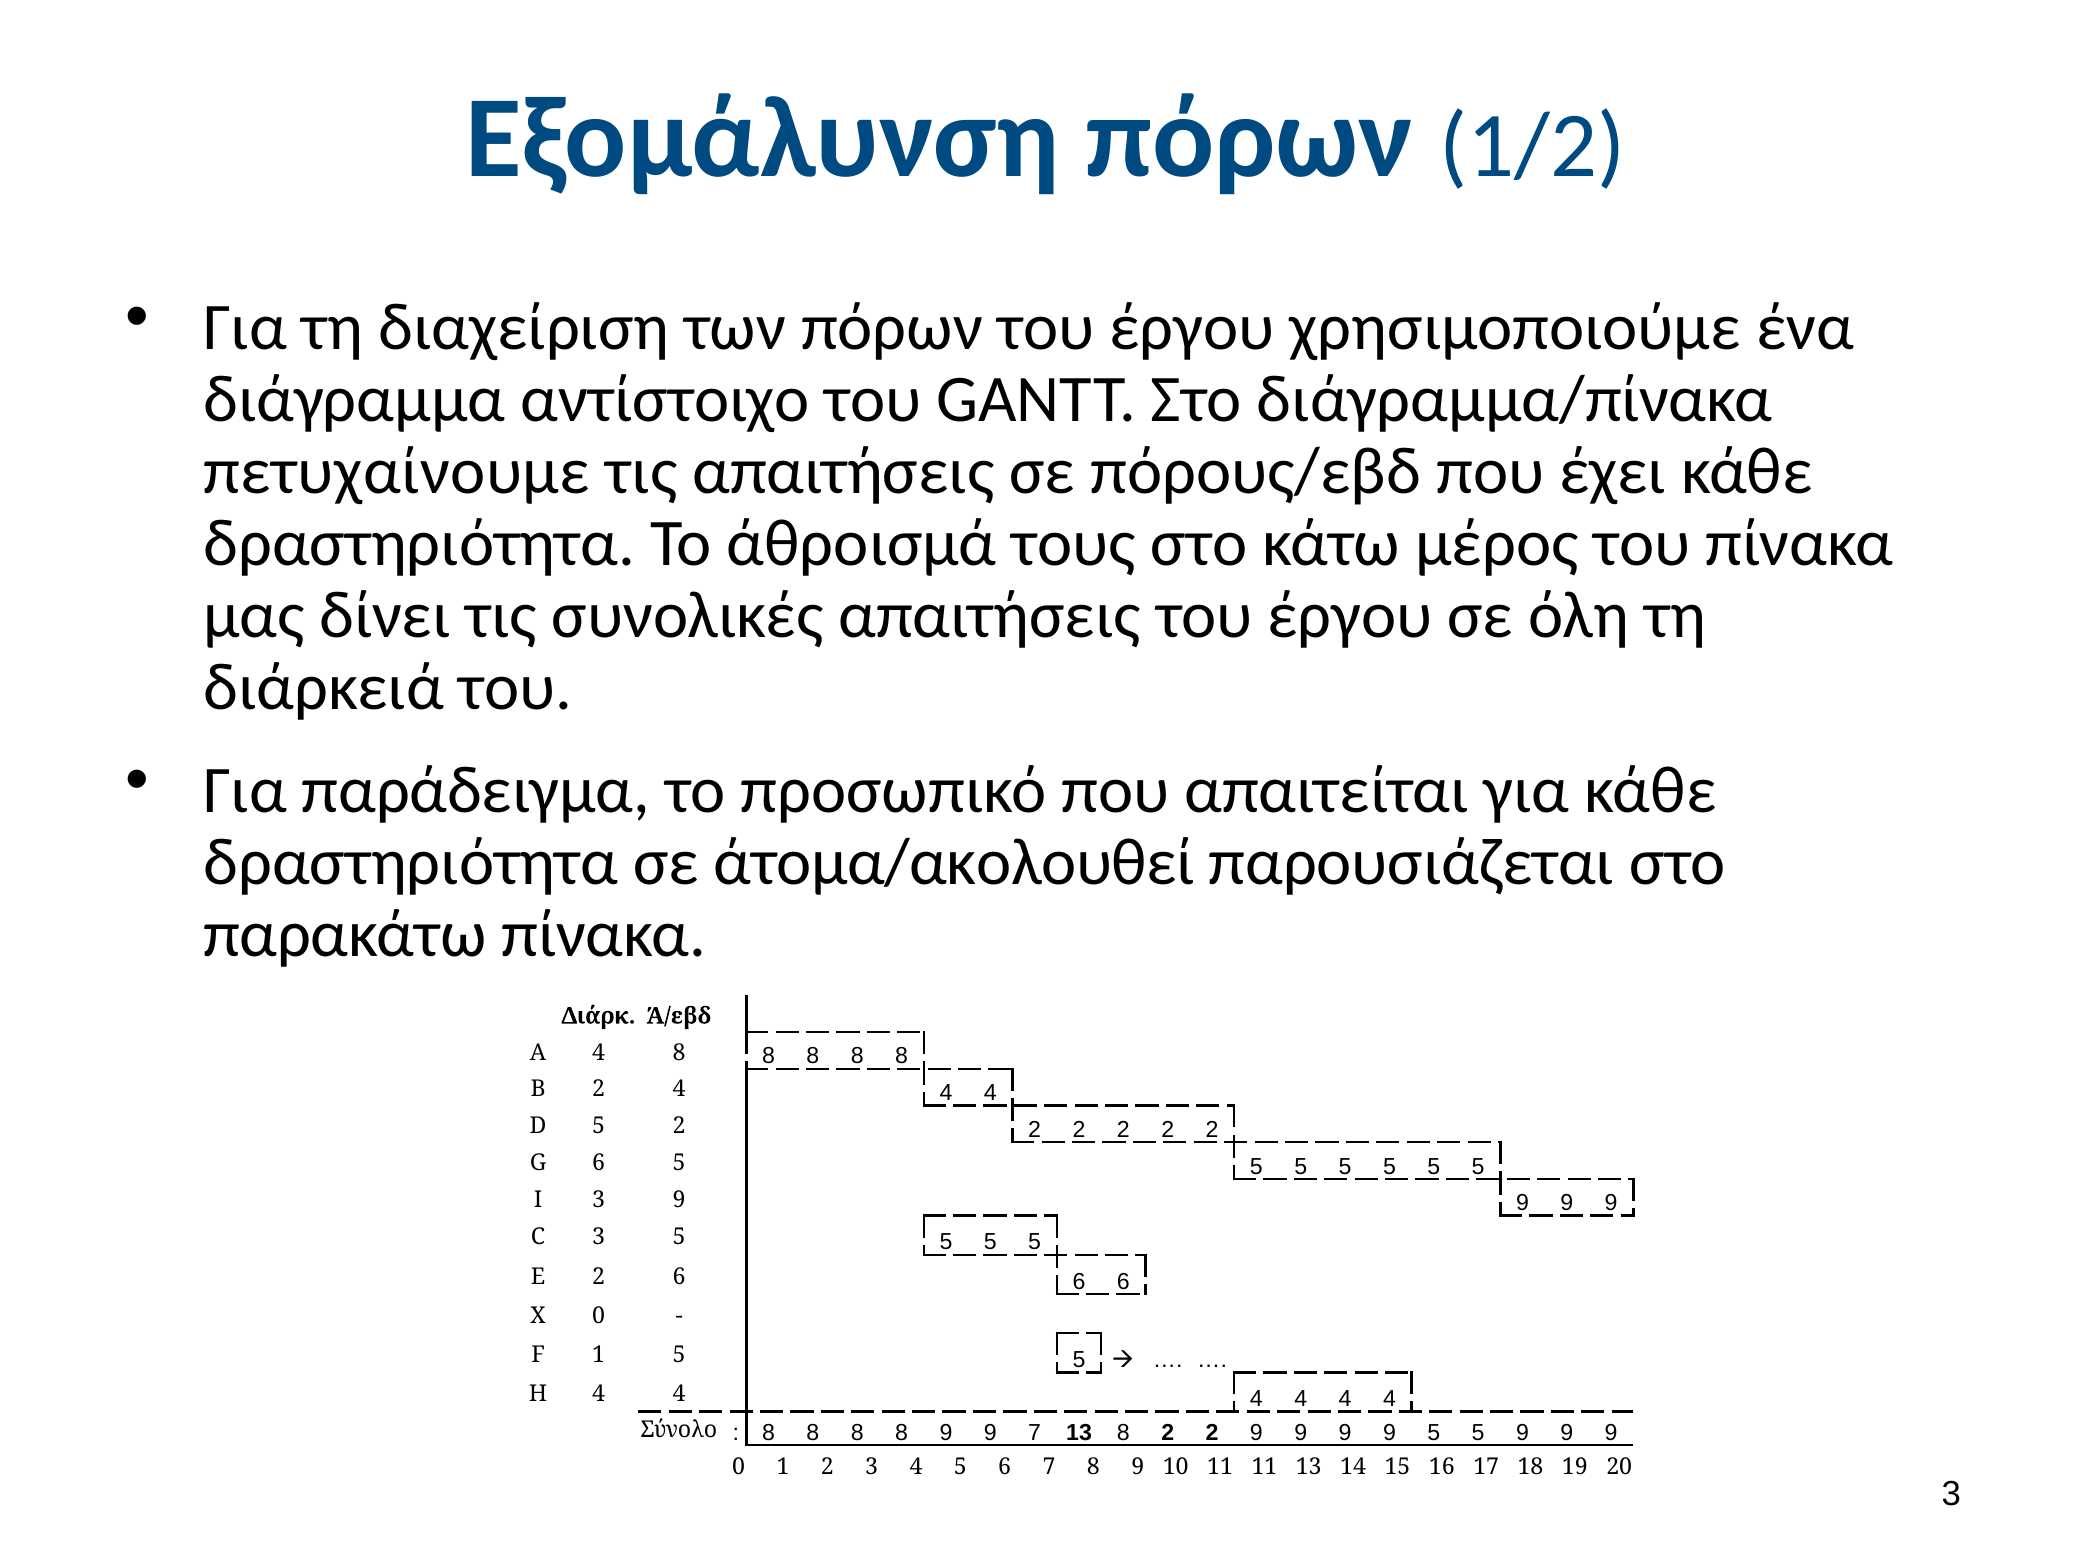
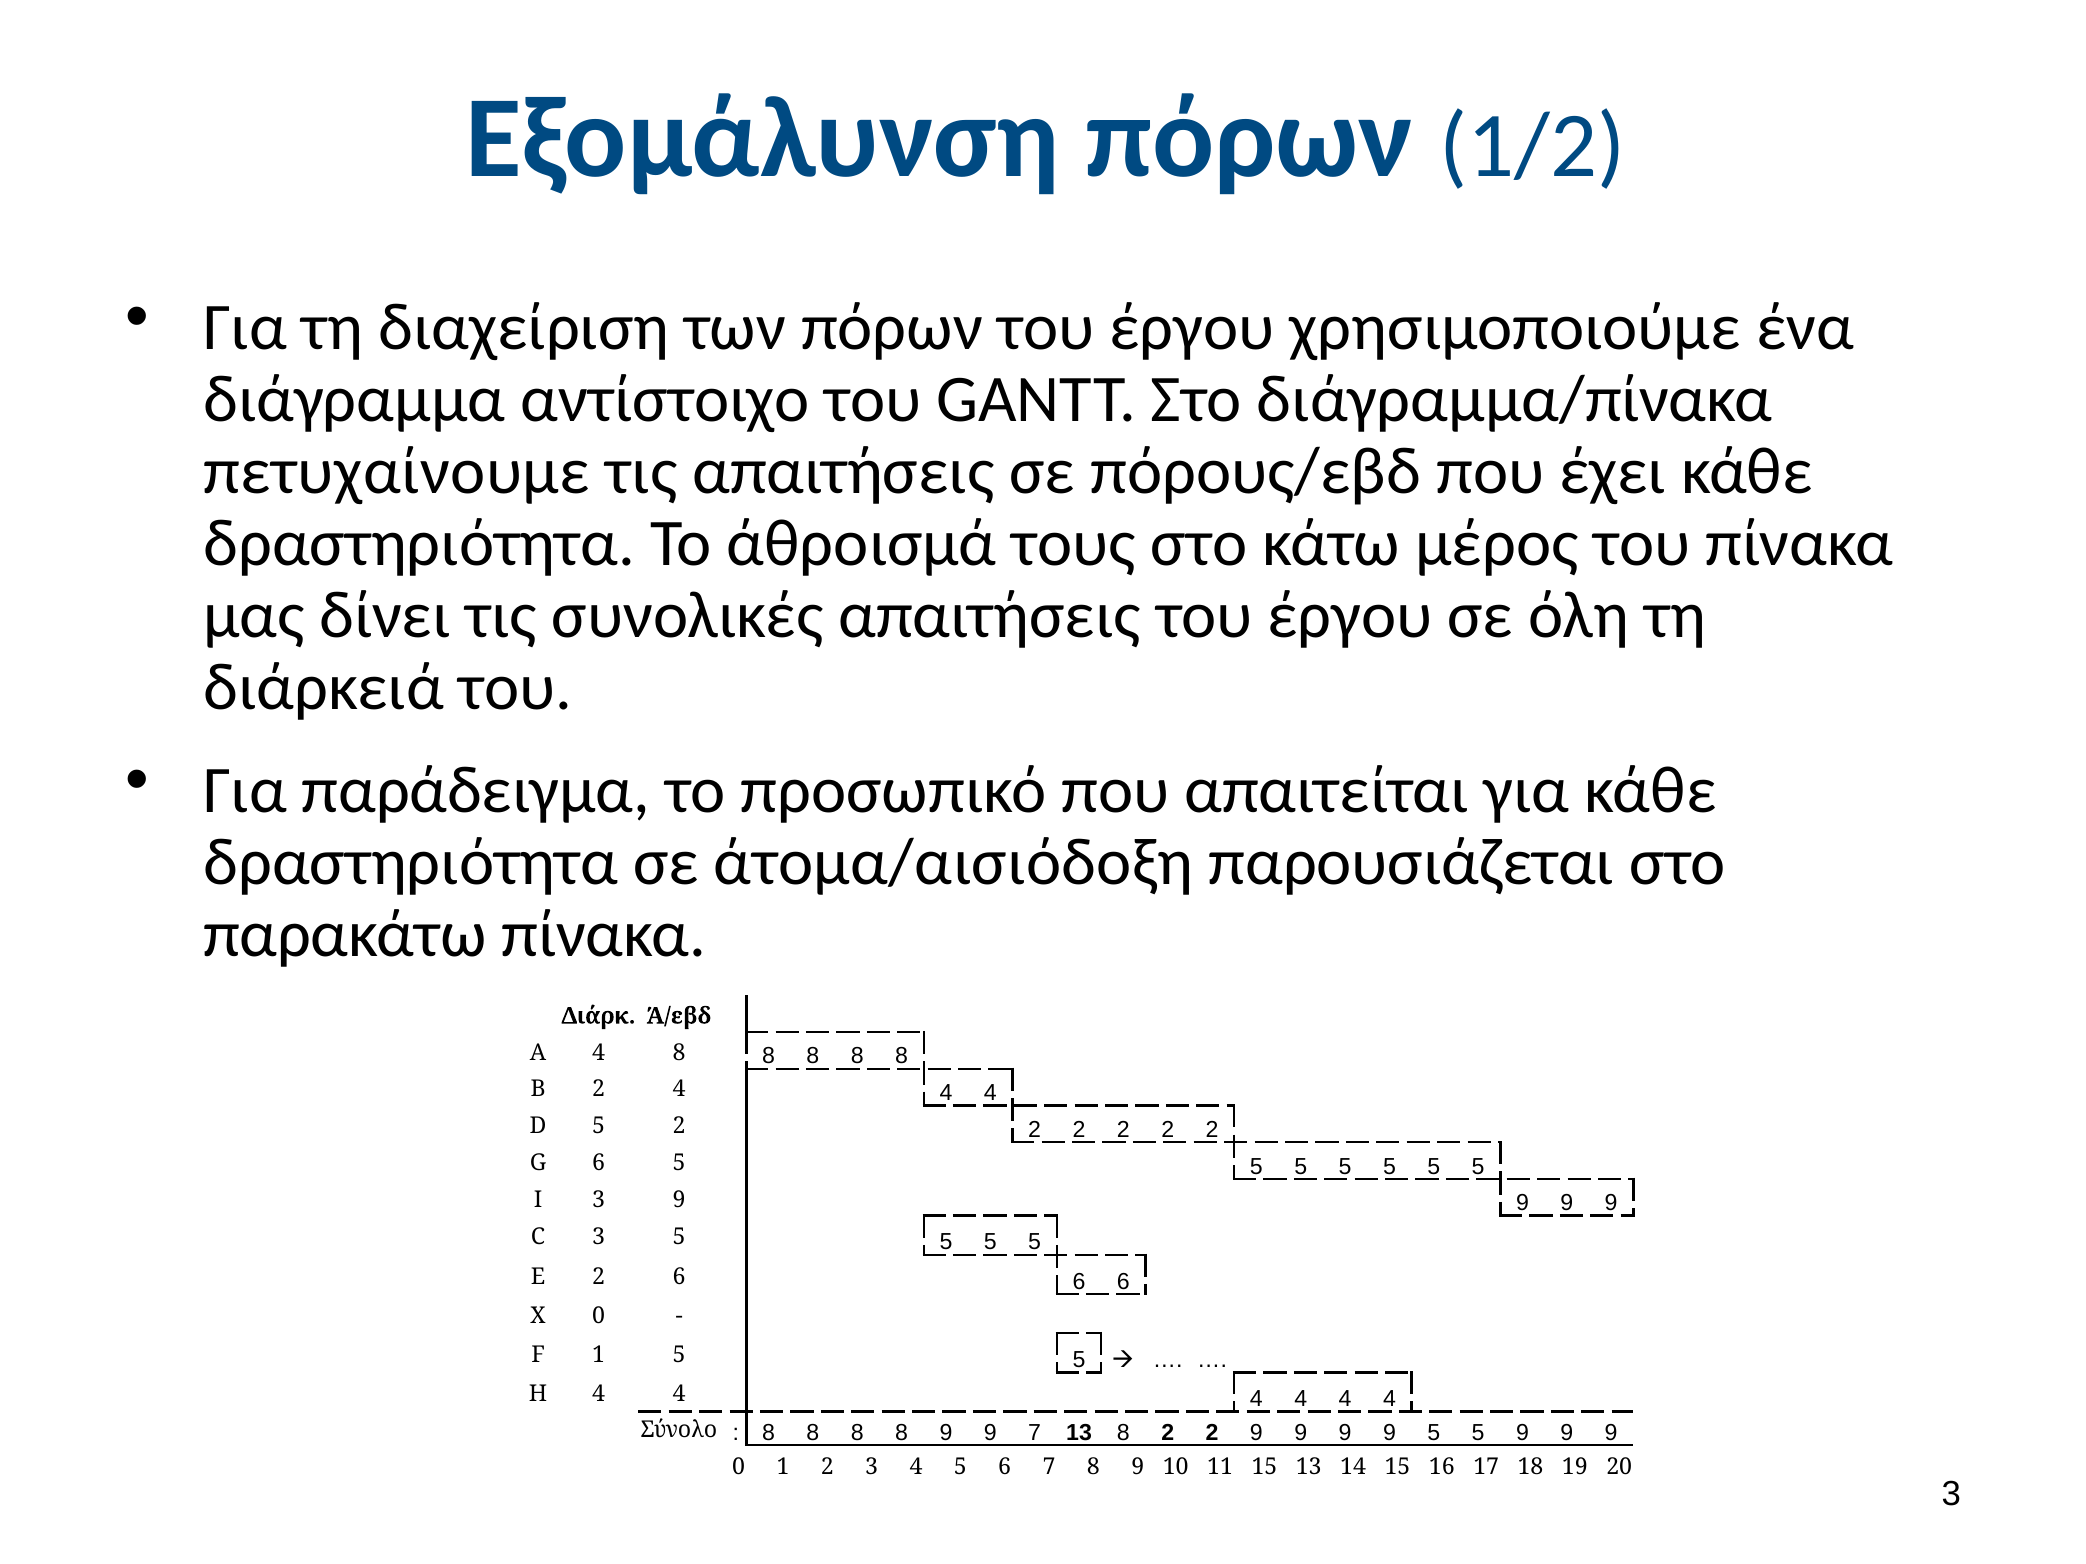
άτομα/ακολουθεί: άτομα/ακολουθεί -> άτομα/αισιόδοξη (954, 863)
11 11: 11 -> 15 (1264, 1468)
